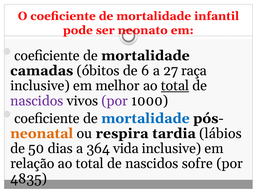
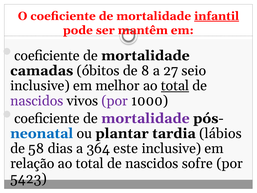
infantil underline: none -> present (217, 16)
neonato: neonato -> mantêm (143, 30)
6: 6 -> 8 (145, 71)
raça: raça -> seio (194, 71)
mortalidade colour: blue -> purple (145, 118)
neonatal colour: orange -> blue (42, 133)
respira: respira -> plantar (122, 133)
50: 50 -> 58 (36, 148)
vida: vida -> este (126, 148)
4835: 4835 -> 5423 (29, 178)
